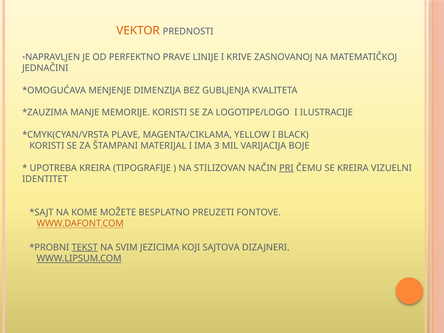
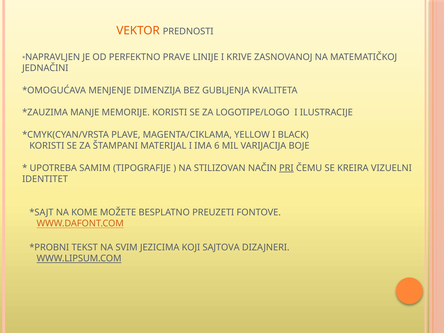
3: 3 -> 6 (217, 146)
UPOTREBA KREIRA: KREIRA -> SAMIM (95, 168)
TEKST underline: present -> none (85, 247)
